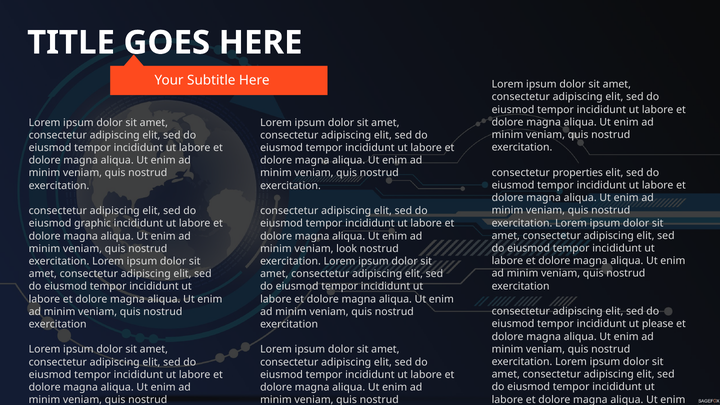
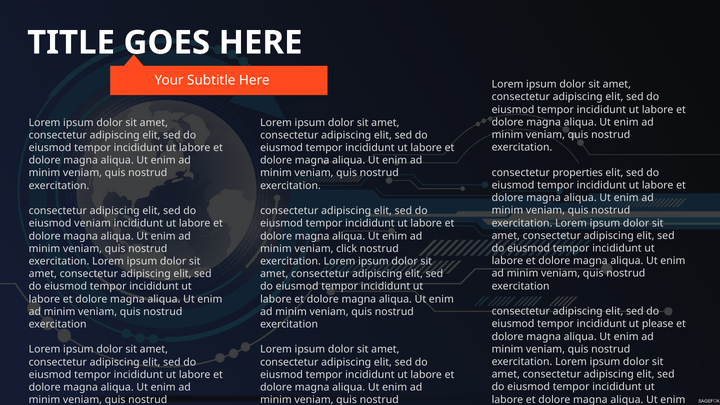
eiusmod graphic: graphic -> veniam (93, 223)
look: look -> click (347, 249)
